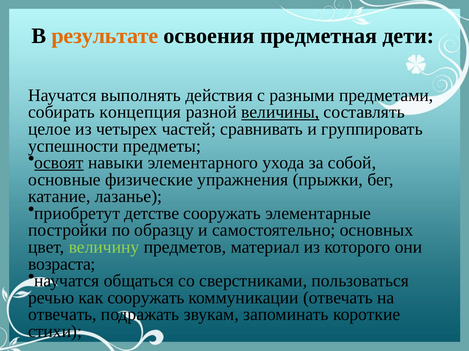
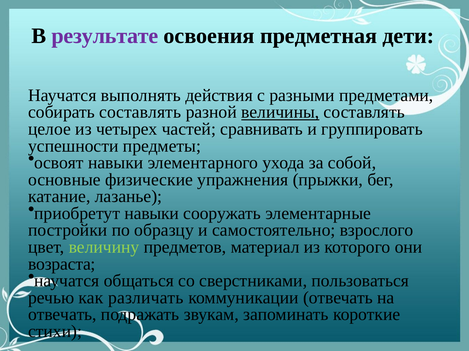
результате colour: orange -> purple (105, 36)
собирать концепция: концепция -> составлять (140, 112)
освоят underline: present -> none (59, 163)
приобретут детстве: детстве -> навыки (152, 214)
основных: основных -> взрослого (377, 231)
как сооружать: сооружать -> различать (146, 298)
